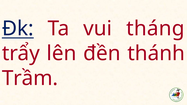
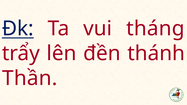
Trầm: Trầm -> Thần (30, 78)
